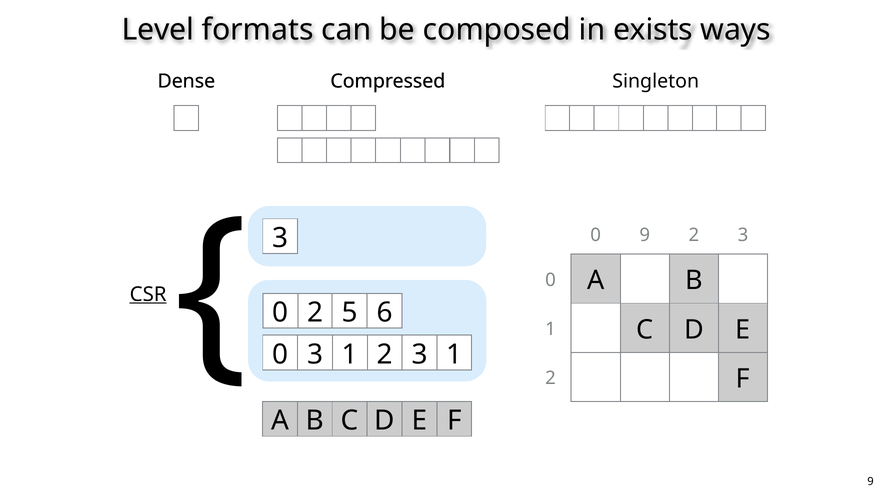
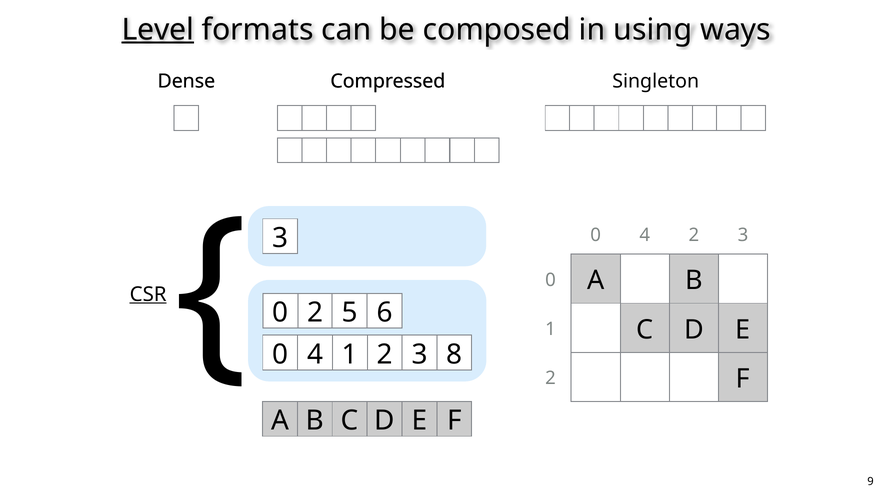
Level underline: none -> present (158, 30)
exists: exists -> using (653, 30)
9: 9 -> 4 (645, 235)
3: 3 -> 4 (315, 355)
3 1: 1 -> 8 (454, 355)
